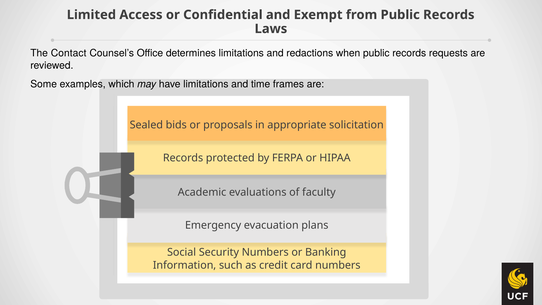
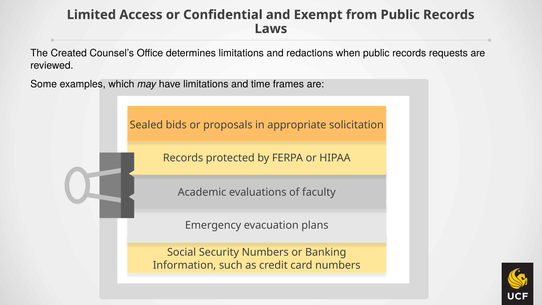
Contact: Contact -> Created (69, 53)
